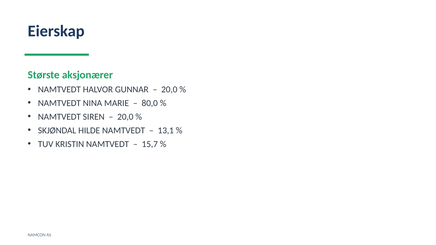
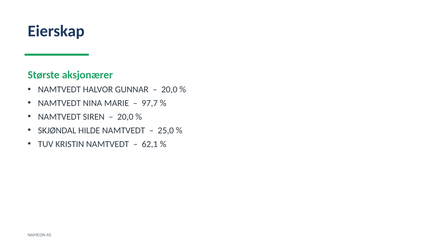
80,0: 80,0 -> 97,7 (150, 103)
13,1: 13,1 -> 25,0 (166, 131)
15,7: 15,7 -> 62,1 (150, 144)
